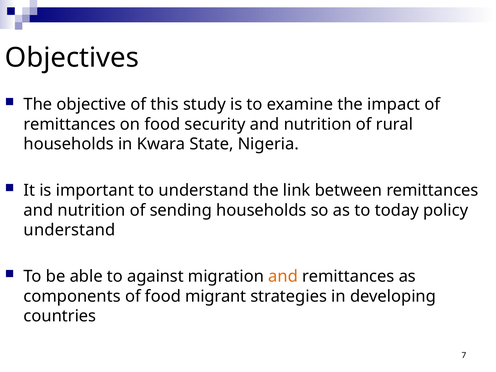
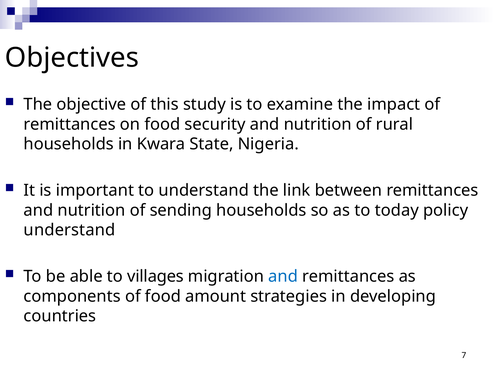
against: against -> villages (156, 276)
and colour: orange -> blue (283, 276)
migrant: migrant -> amount (216, 296)
